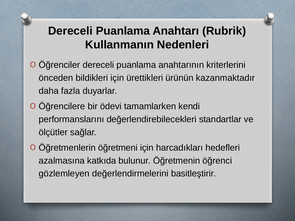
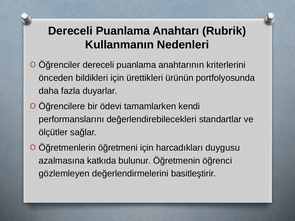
kazanmaktadır: kazanmaktadır -> portfolyosunda (225, 78)
hedefleri: hedefleri -> duygusu (223, 148)
